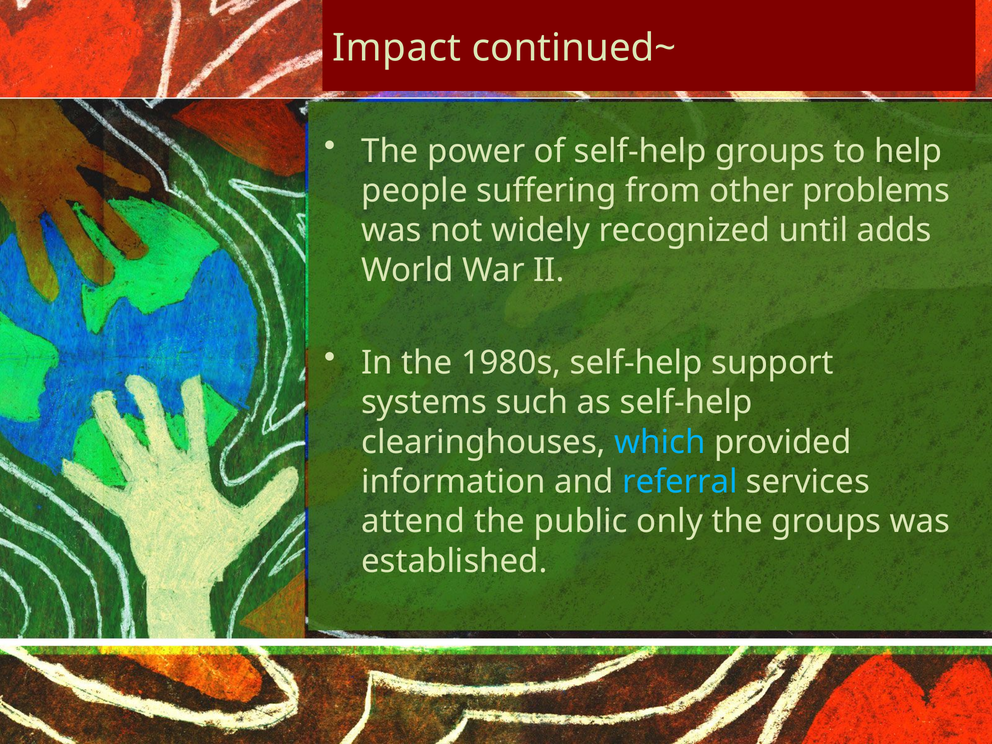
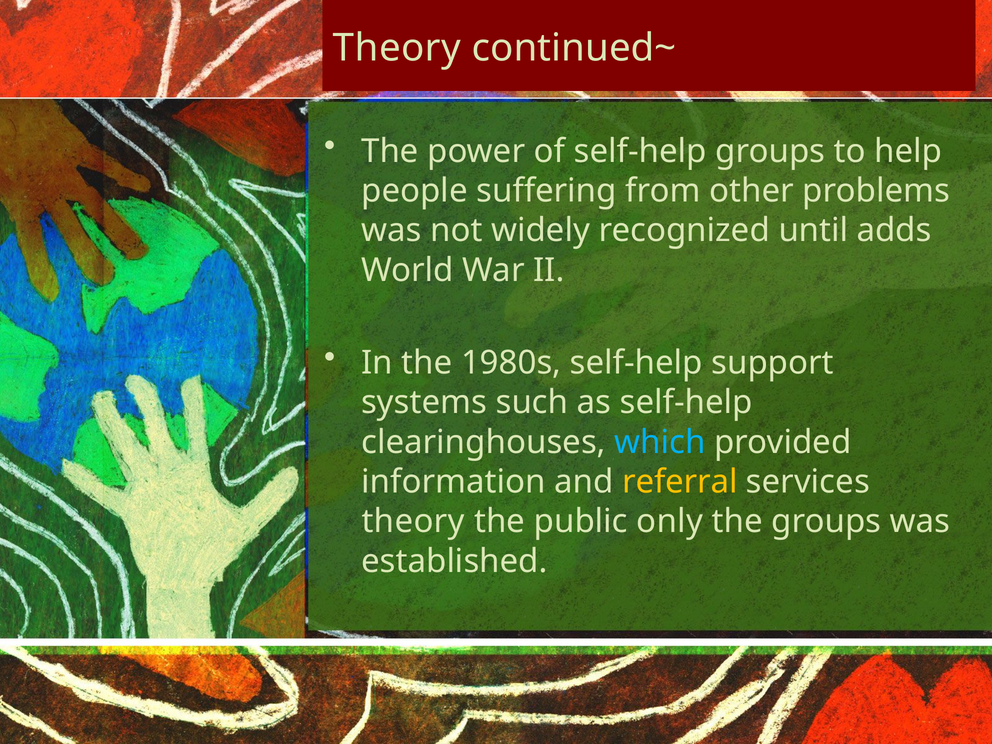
Impact: Impact -> Theory (397, 48)
referral colour: light blue -> yellow (680, 482)
attend: attend -> theory (413, 521)
